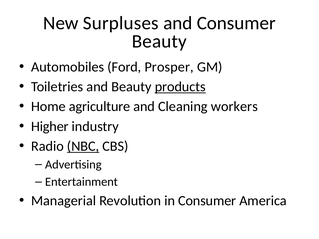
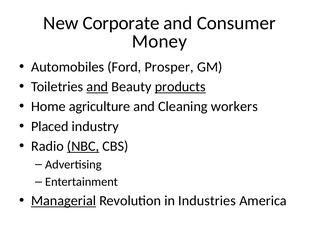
Surpluses: Surpluses -> Corporate (121, 23)
Beauty: Beauty -> Money (159, 42)
and underline: none -> present (97, 87)
Higher: Higher -> Placed (50, 127)
Managerial underline: none -> present (64, 201)
in Consumer: Consumer -> Industries (207, 201)
